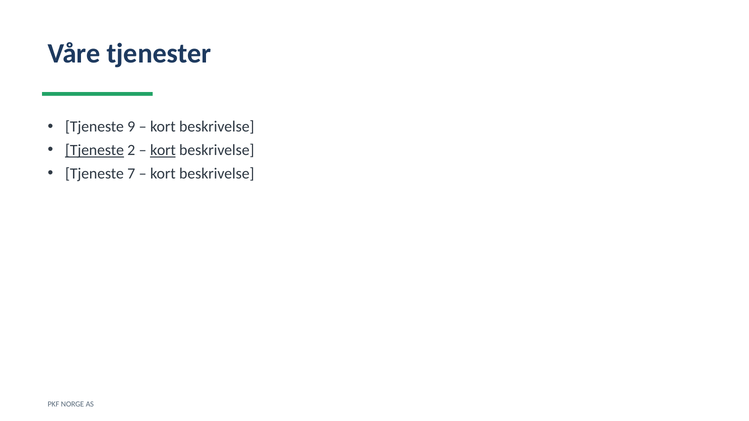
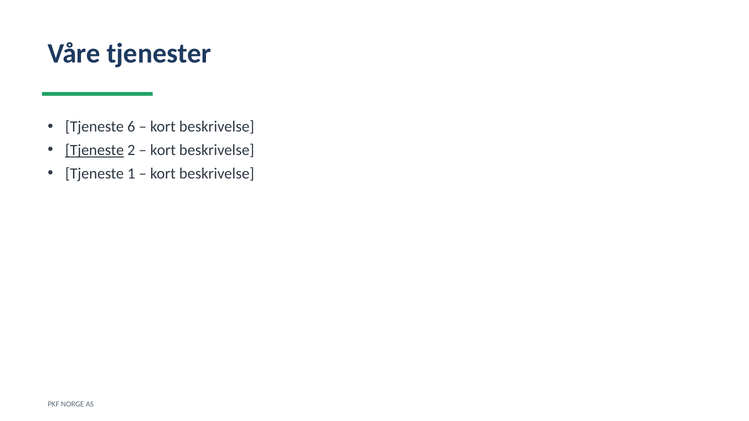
9: 9 -> 6 (131, 127)
kort underline: present -> none (163, 150)
7: 7 -> 1 (131, 174)
